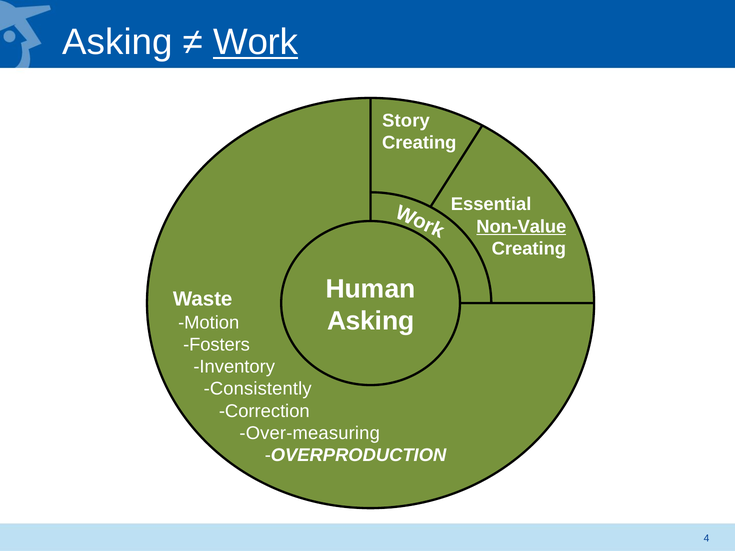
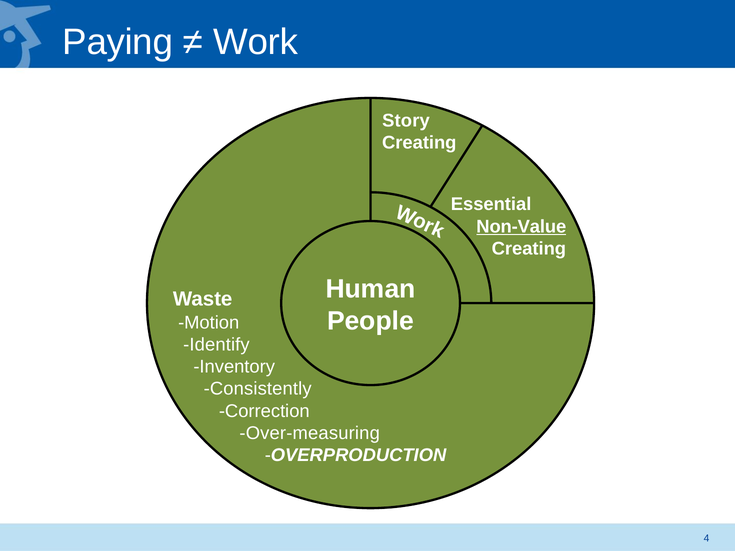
Asking: Asking -> Paying (118, 42)
Work underline: present -> none (256, 42)
Asking: Asking -> People (371, 321)
Fosters: Fosters -> Identify (216, 345)
